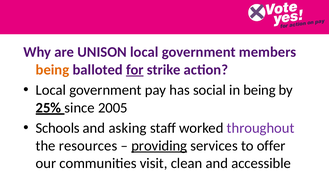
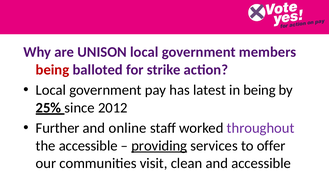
being colour: orange -> red (52, 70)
for underline: present -> none (135, 70)
social: social -> latest (210, 90)
2005: 2005 -> 2012 (113, 108)
Schools: Schools -> Further (58, 128)
asking: asking -> online (128, 128)
the resources: resources -> accessible (88, 146)
